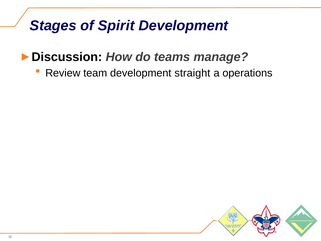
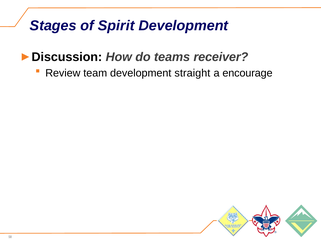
manage: manage -> receiver (221, 57)
operations: operations -> encourage (247, 73)
